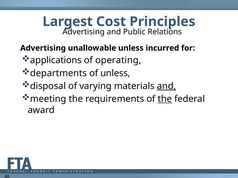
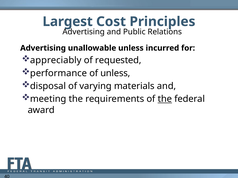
applications: applications -> appreciably (56, 60)
operating: operating -> requested (118, 60)
departments: departments -> performance (59, 73)
and underline: present -> none (166, 86)
